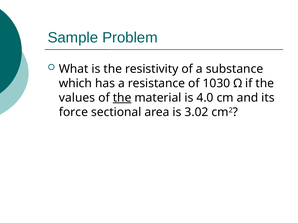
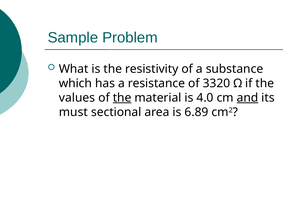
1030: 1030 -> 3320 (216, 83)
and underline: none -> present (247, 98)
force: force -> must (73, 112)
3.02: 3.02 -> 6.89 (196, 112)
